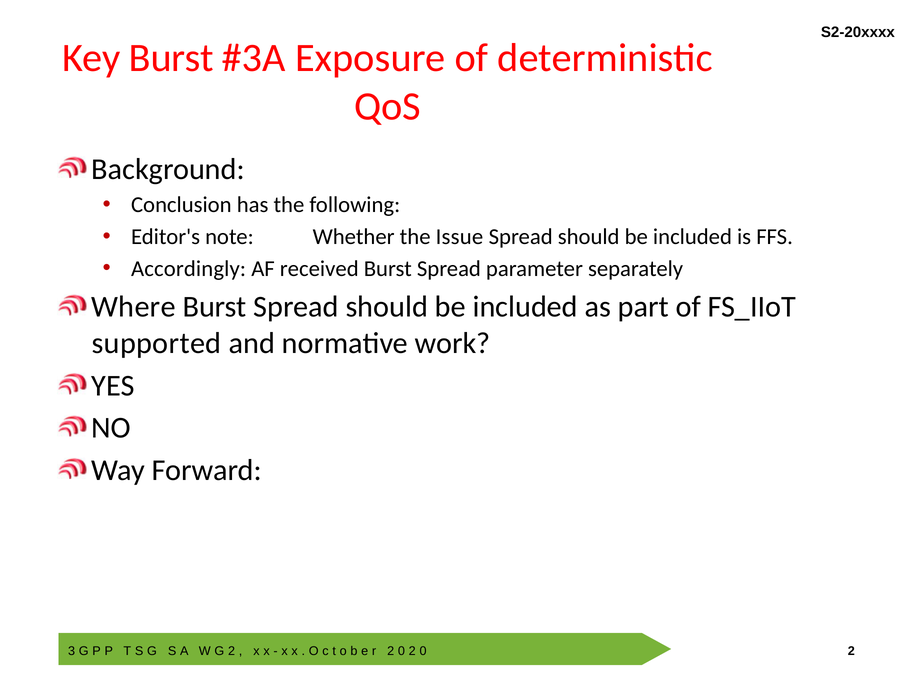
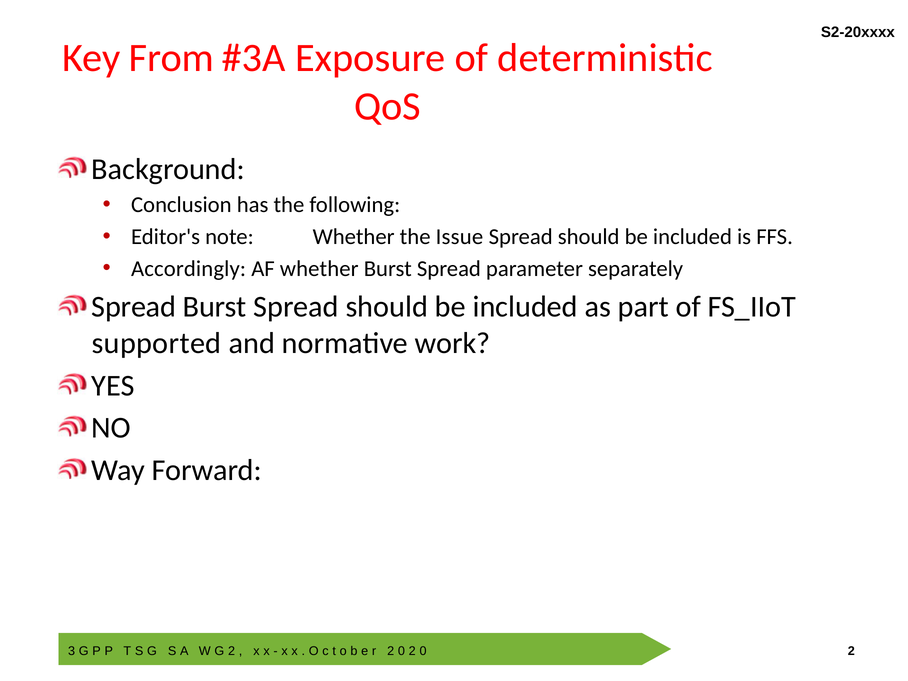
Key Burst: Burst -> From (171, 58)
AF received: received -> whether (319, 269)
Where: Where -> Spread (134, 307)
